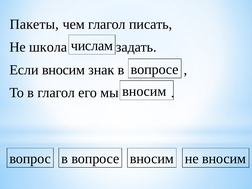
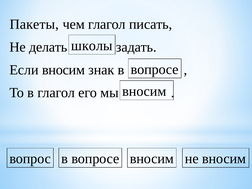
числам: числам -> школы (92, 46)
школа: школа -> делать (48, 47)
